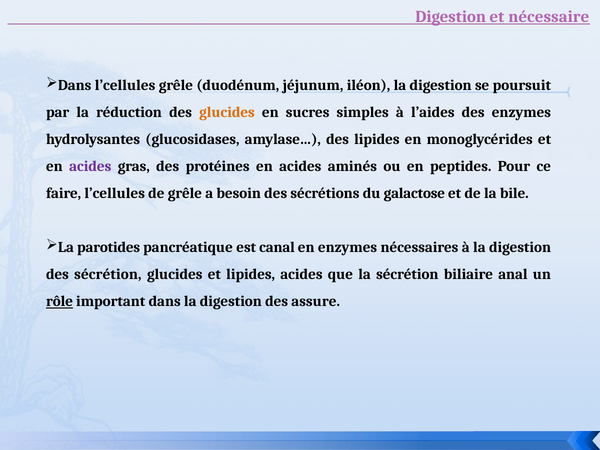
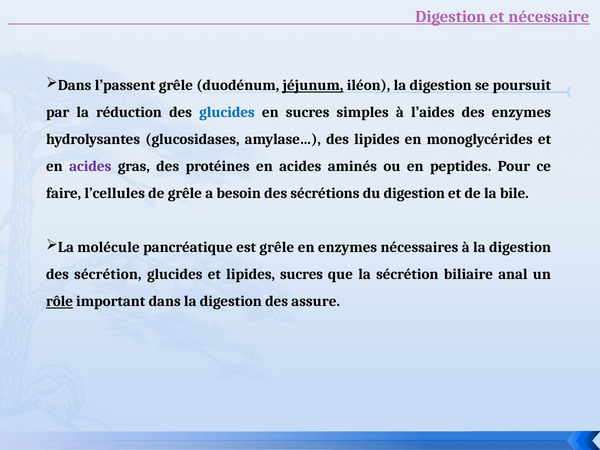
l’cellules: l’cellules -> l’passent (125, 85)
jéjunum underline: none -> present (313, 85)
glucides colour: orange -> blue (227, 112)
du galactose: galactose -> digestion (414, 193)
parotides: parotides -> molécule (108, 247)
est canal: canal -> grêle (277, 247)
lipides acides: acides -> sucres (302, 274)
